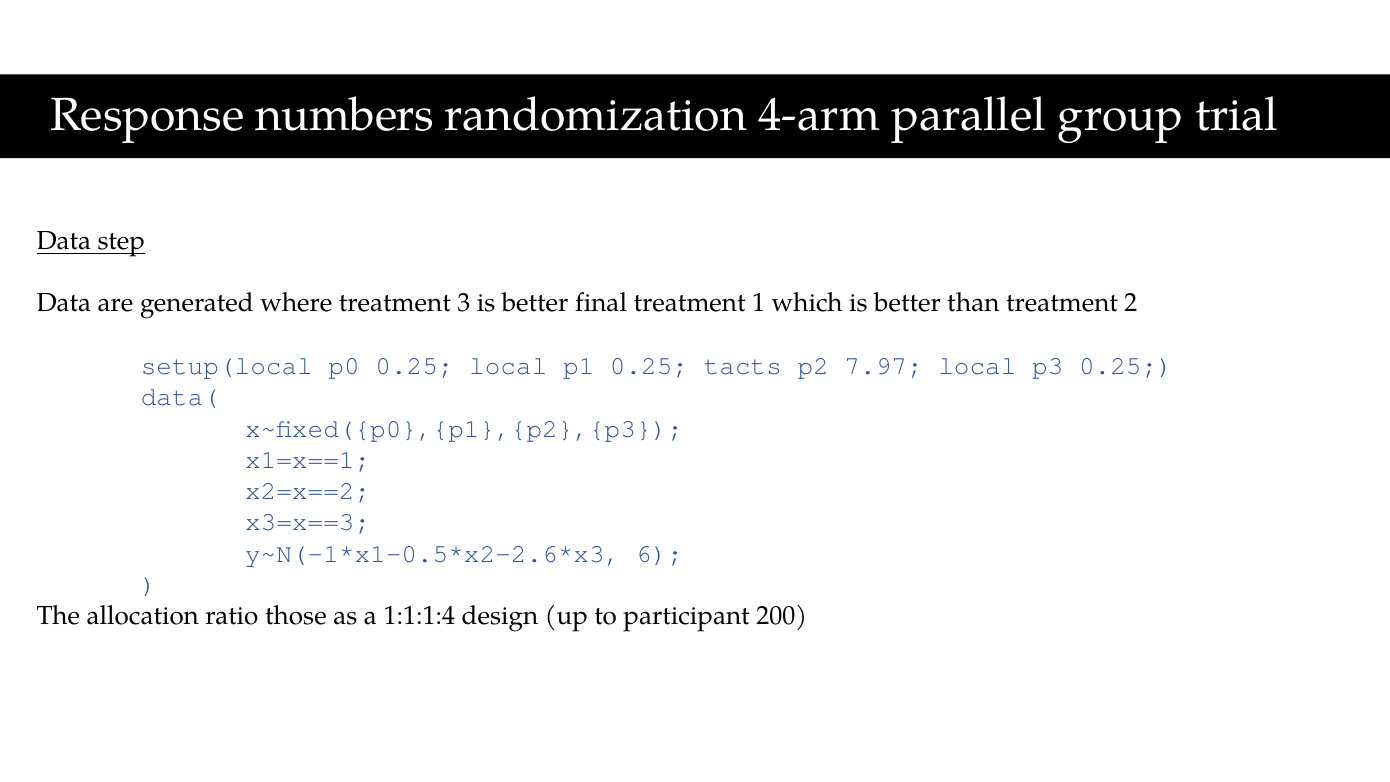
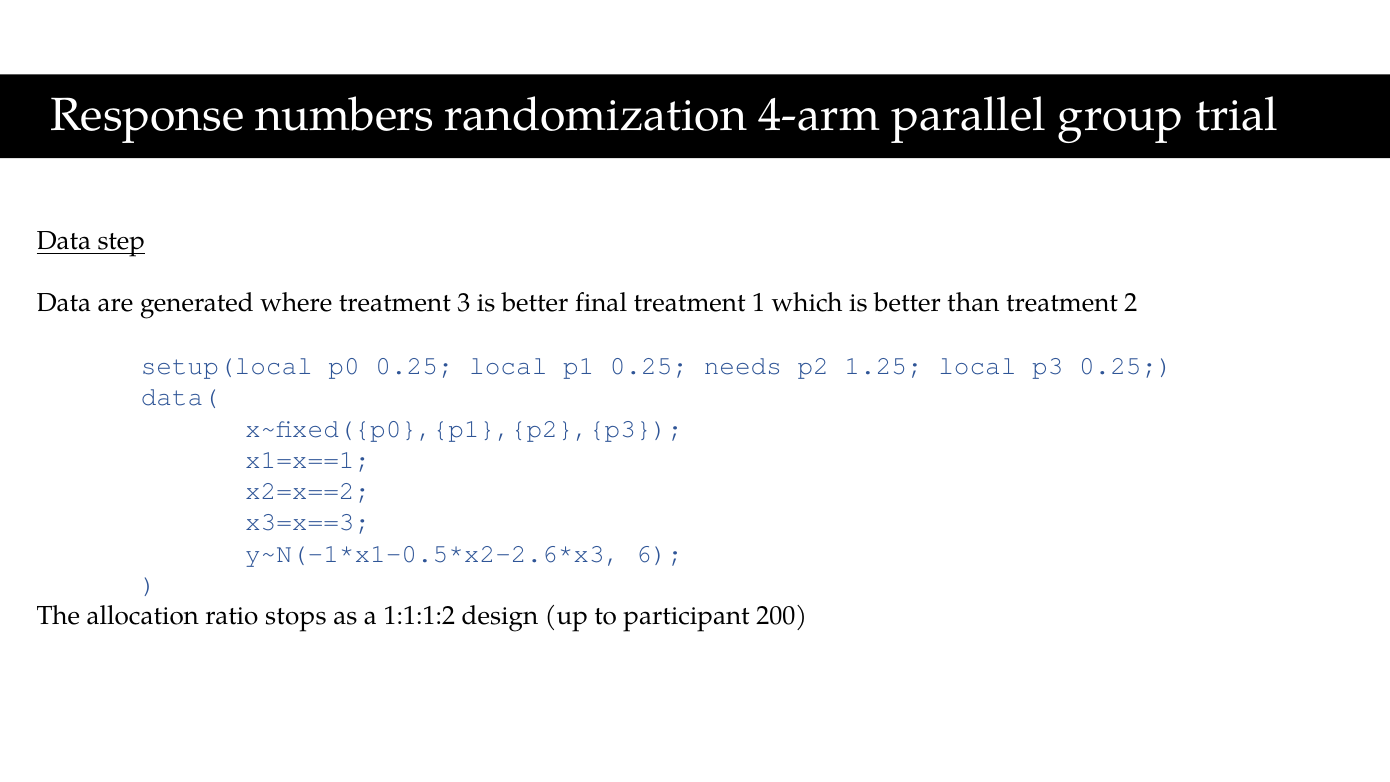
tacts: tacts -> needs (743, 366)
7.97: 7.97 -> 1.25 (884, 366)
those: those -> stops (296, 616)
1:1:1:4: 1:1:1:4 -> 1:1:1:2 (419, 616)
